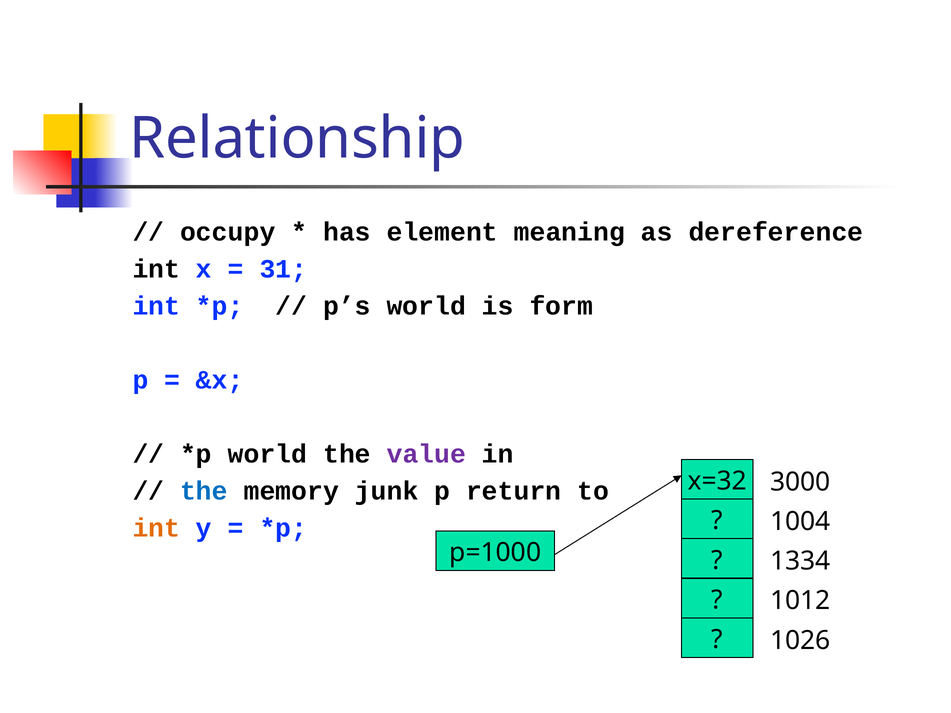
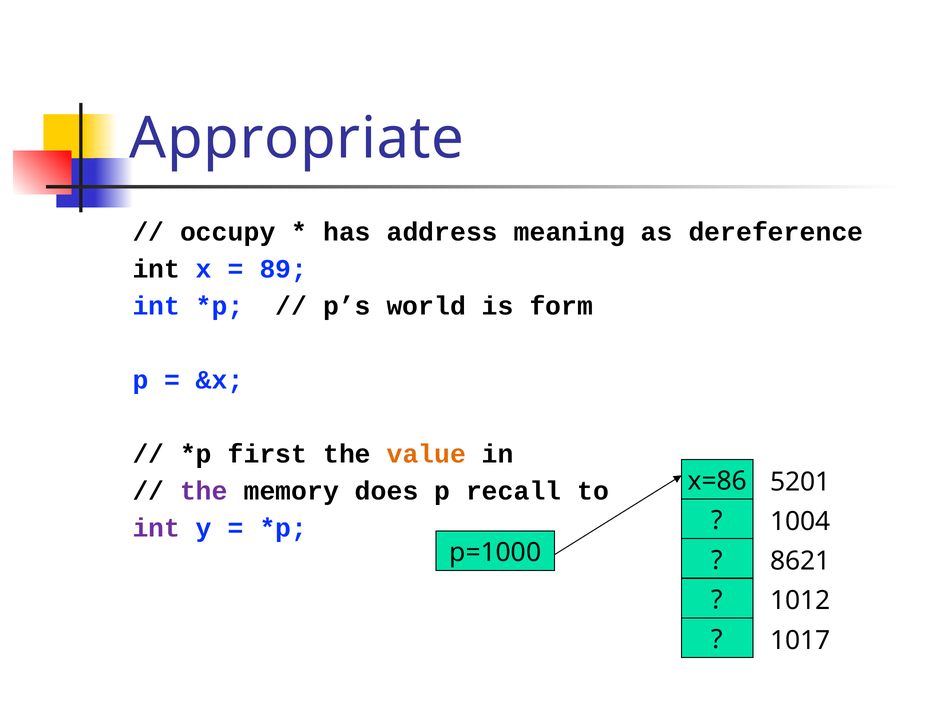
Relationship: Relationship -> Appropriate (297, 139)
element: element -> address (442, 232)
31: 31 -> 89 (283, 269)
world: world -> first (268, 454)
value colour: purple -> orange (426, 454)
x=32: x=32 -> x=86 (717, 481)
3000: 3000 -> 5201 (800, 482)
the colour: blue -> purple (204, 491)
junk: junk -> does (387, 491)
return: return -> recall (514, 491)
int colour: orange -> purple (156, 528)
1334: 1334 -> 8621 (800, 561)
1026: 1026 -> 1017 (800, 641)
